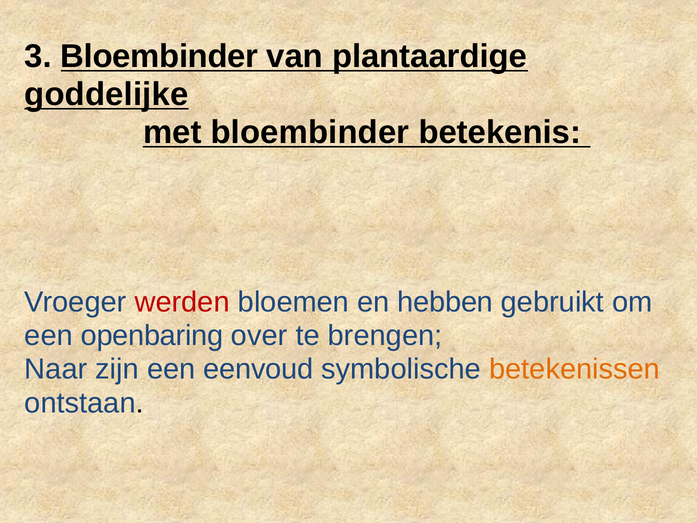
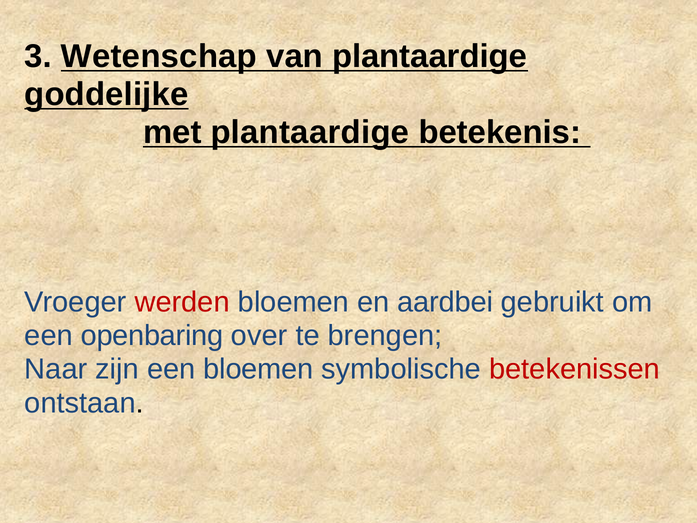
3 Bloembinder: Bloembinder -> Wetenschap (159, 56)
met bloembinder: bloembinder -> plantaardige (310, 132)
hebben: hebben -> aardbei (445, 302)
een eenvoud: eenvoud -> bloemen (258, 369)
betekenissen colour: orange -> red (575, 369)
